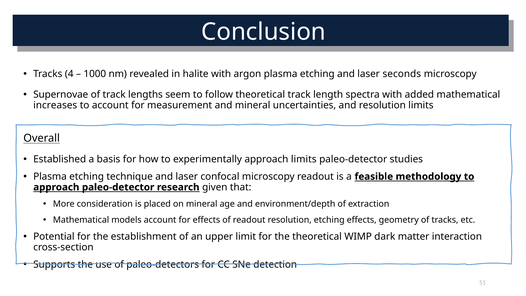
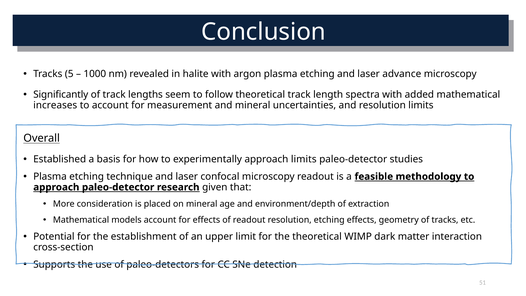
4: 4 -> 5 (69, 74)
seconds: seconds -> advance (402, 74)
Supernovae: Supernovae -> Significantly (61, 95)
